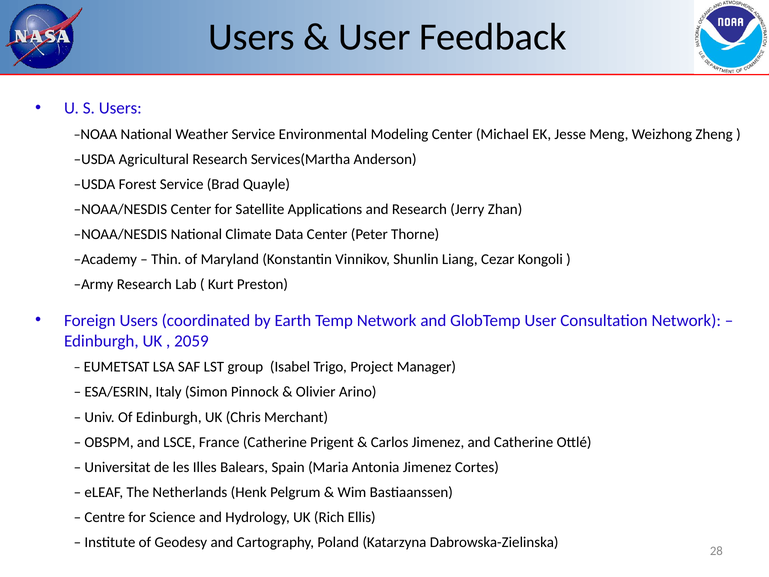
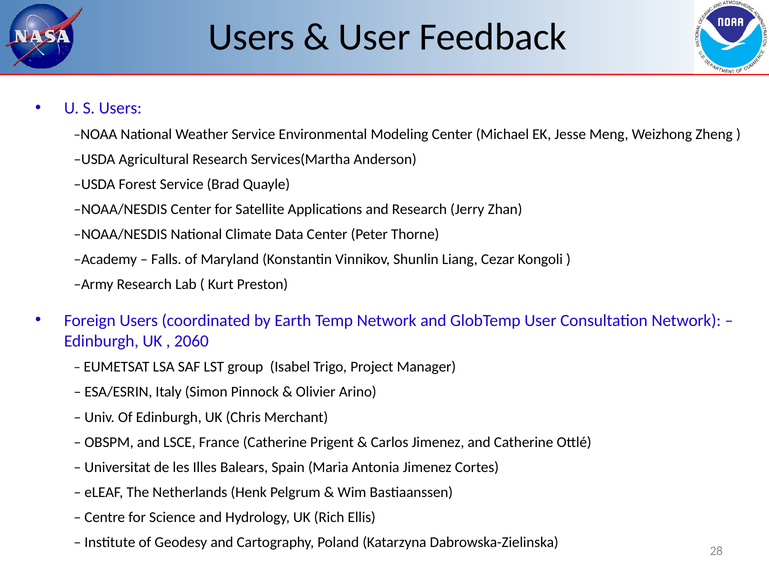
Thin: Thin -> Falls (166, 259)
2059: 2059 -> 2060 (191, 341)
